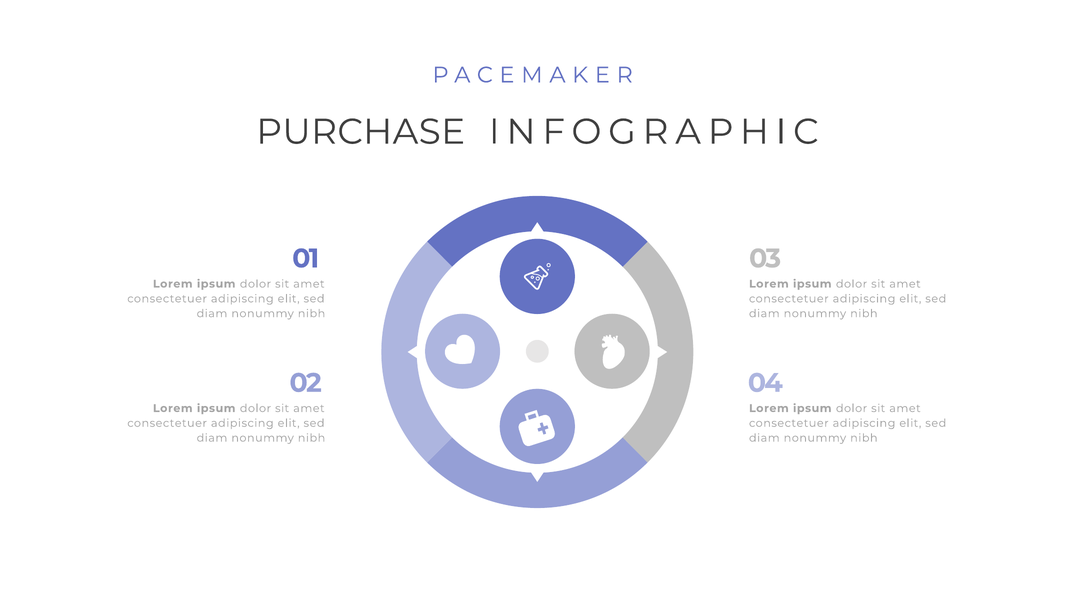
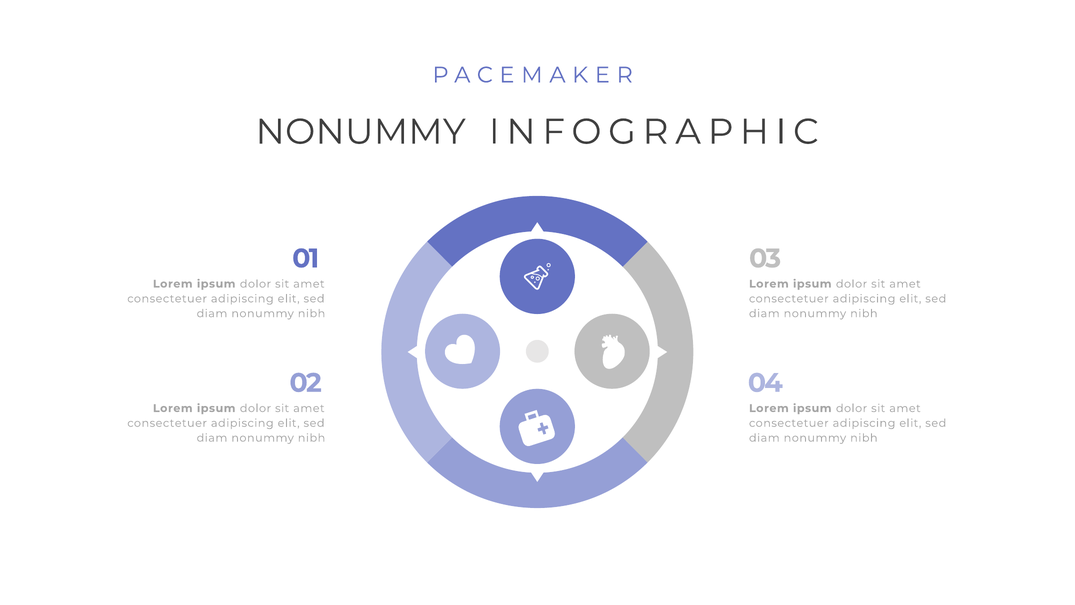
PURCHASE: PURCHASE -> NONUMMY (361, 132)
